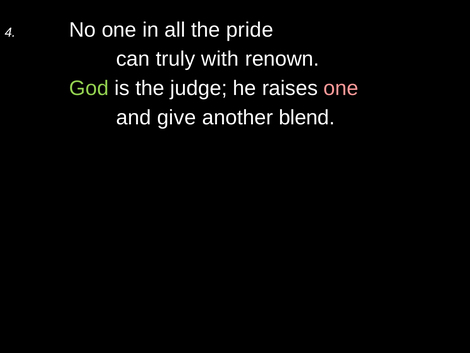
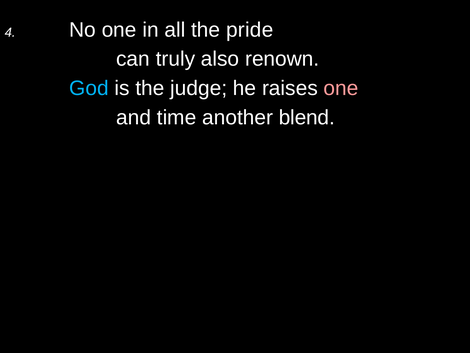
with: with -> also (220, 59)
God colour: light green -> light blue (89, 88)
give: give -> time (177, 117)
